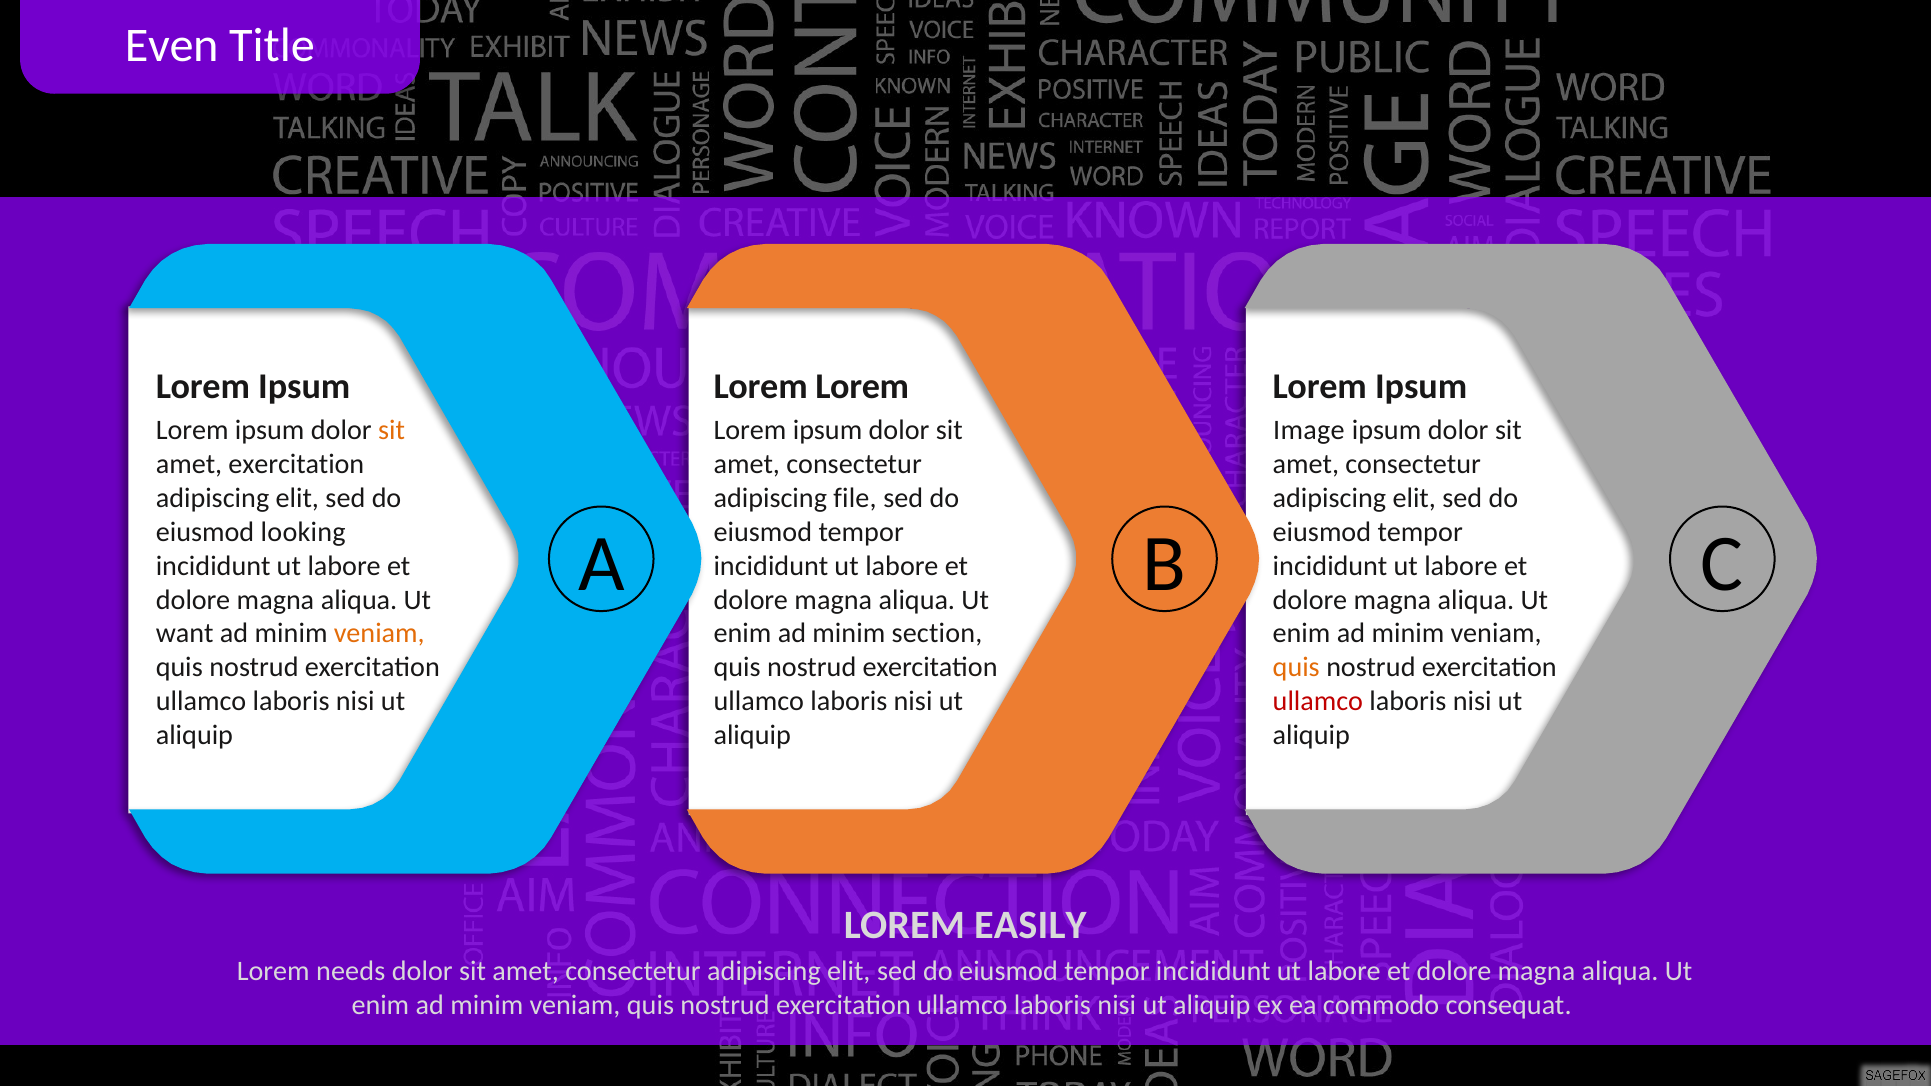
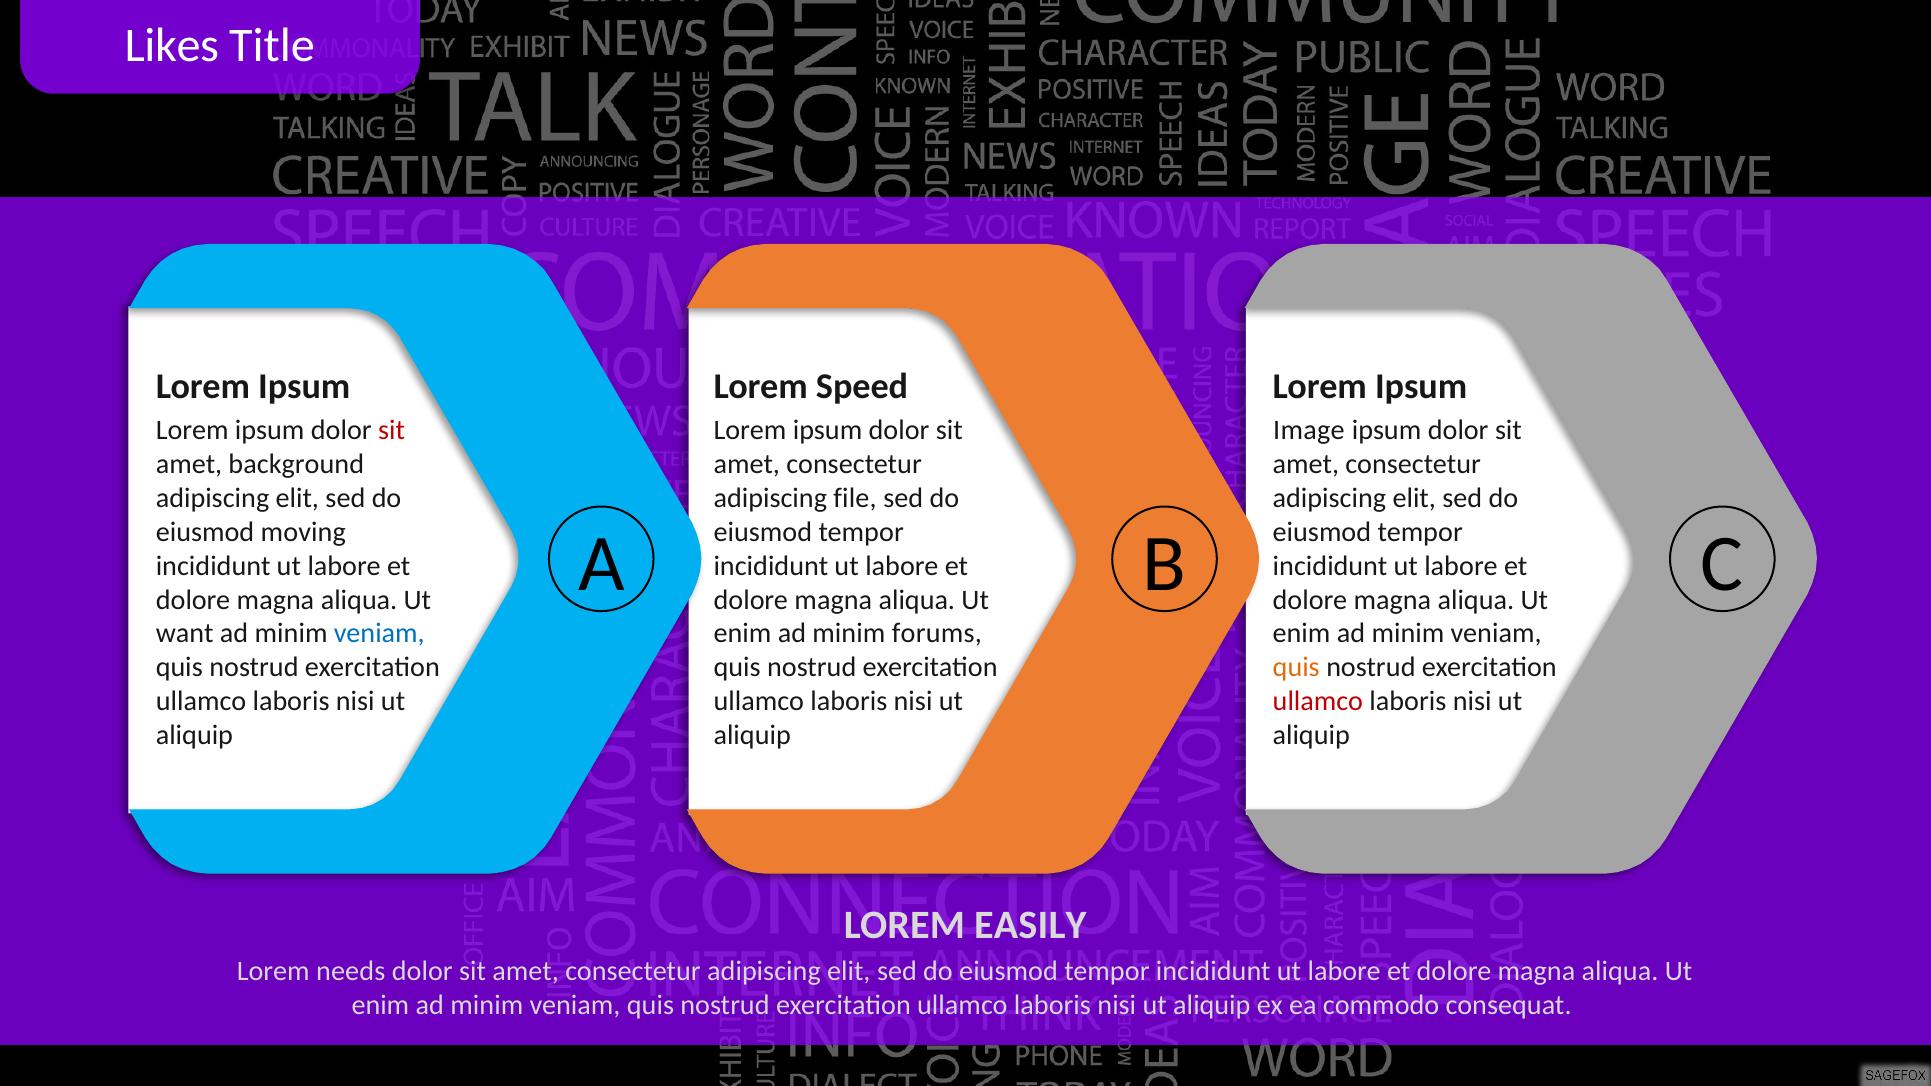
Even: Even -> Likes (172, 46)
Lorem: Lorem -> Speed (862, 387)
sit colour: orange -> red (392, 431)
amet exercitation: exercitation -> background (296, 465)
looking: looking -> moving (303, 532)
veniam colour: orange -> blue (379, 634)
section: section -> forums (937, 634)
